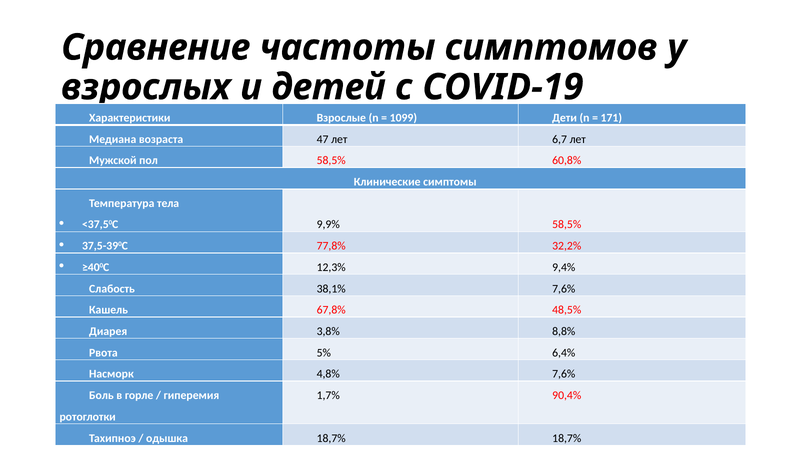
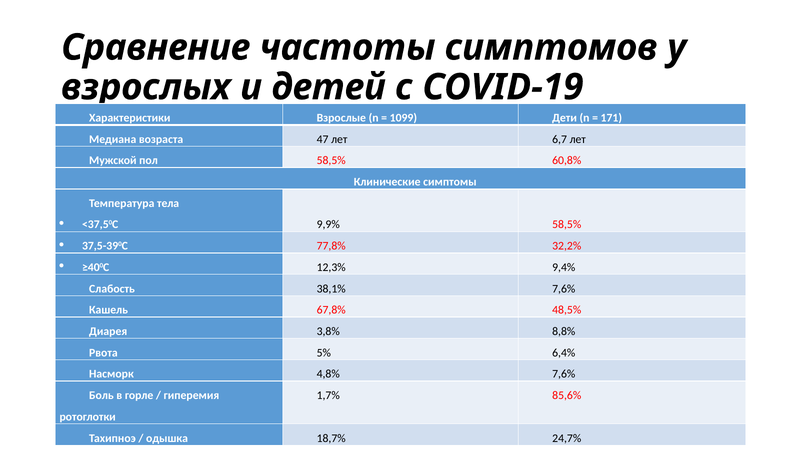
90,4%: 90,4% -> 85,6% (567, 395)
18,7% 18,7%: 18,7% -> 24,7% (567, 438)
